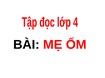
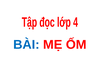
BÀI colour: black -> blue (26, 45)
